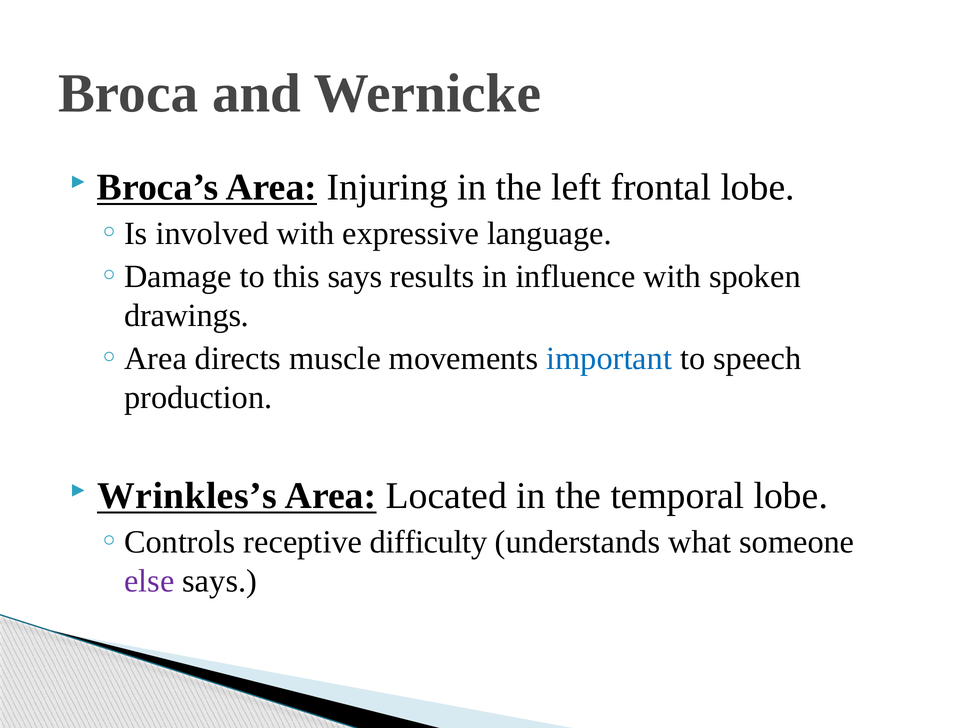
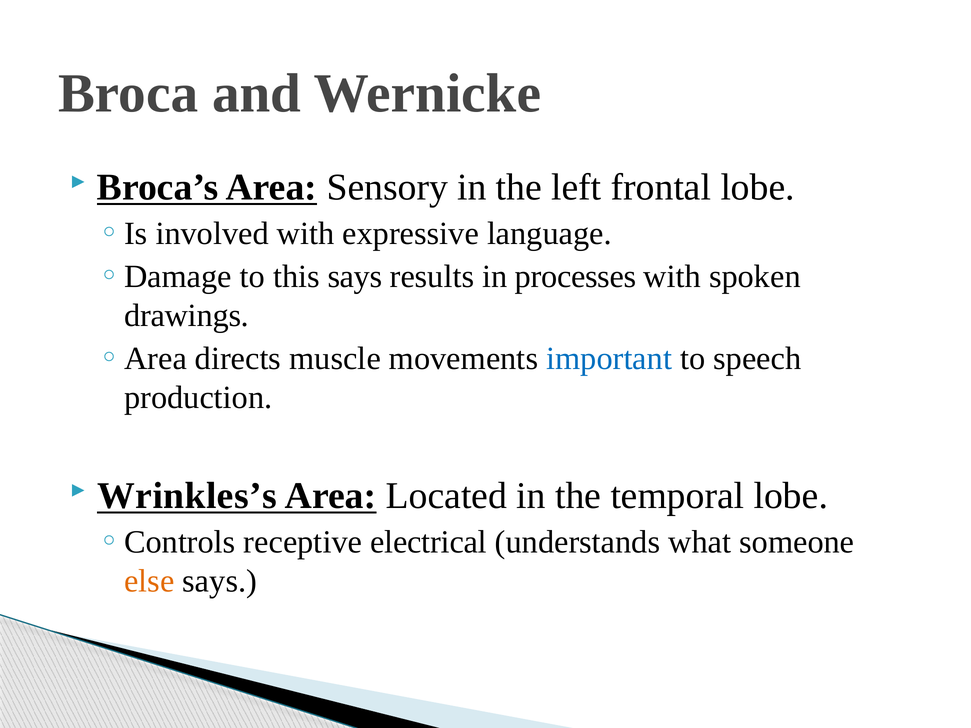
Injuring: Injuring -> Sensory (387, 187)
influence: influence -> processes (576, 277)
difficulty: difficulty -> electrical (428, 542)
else colour: purple -> orange (149, 581)
